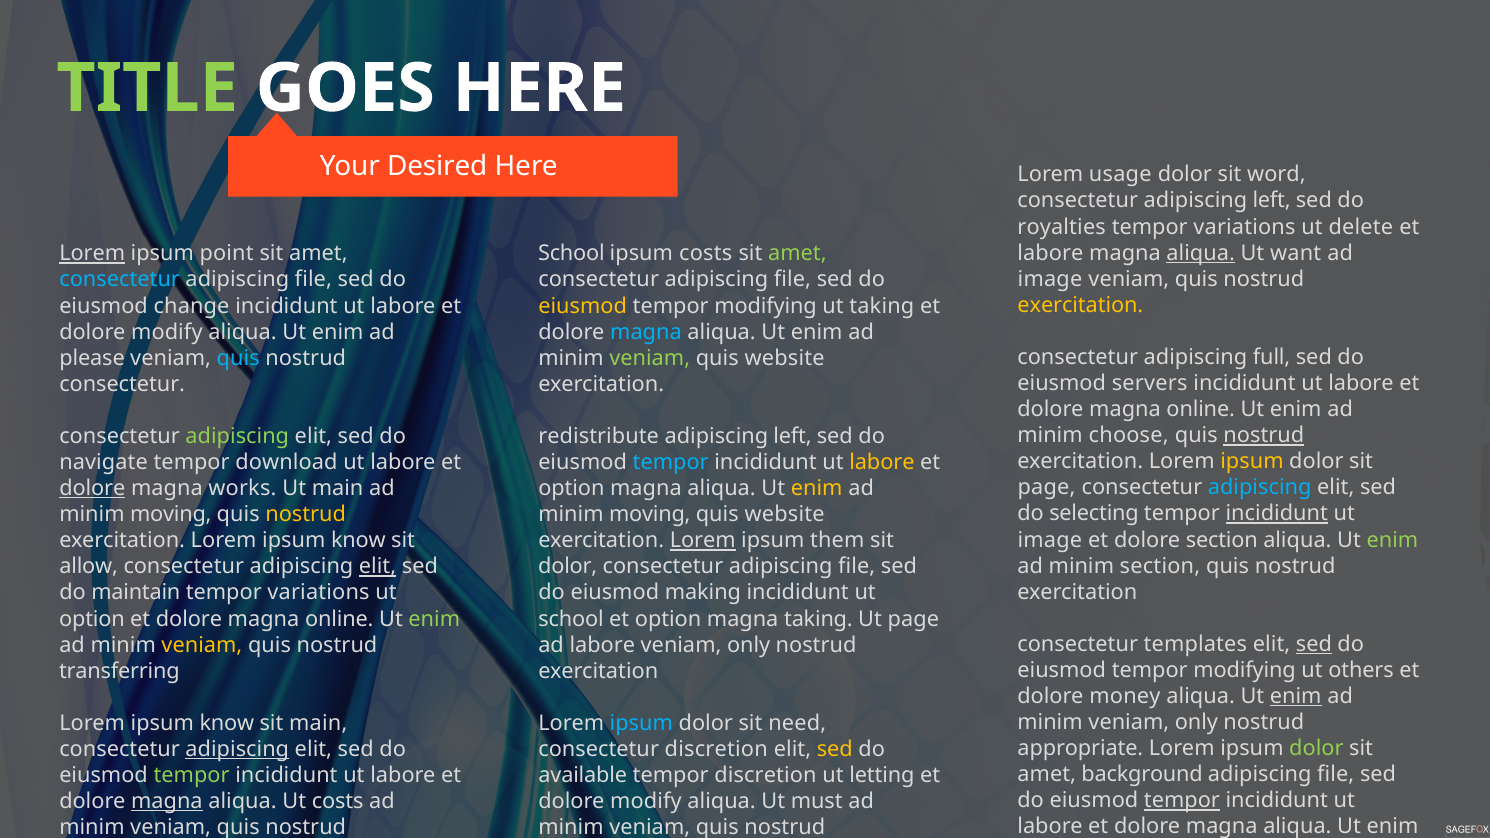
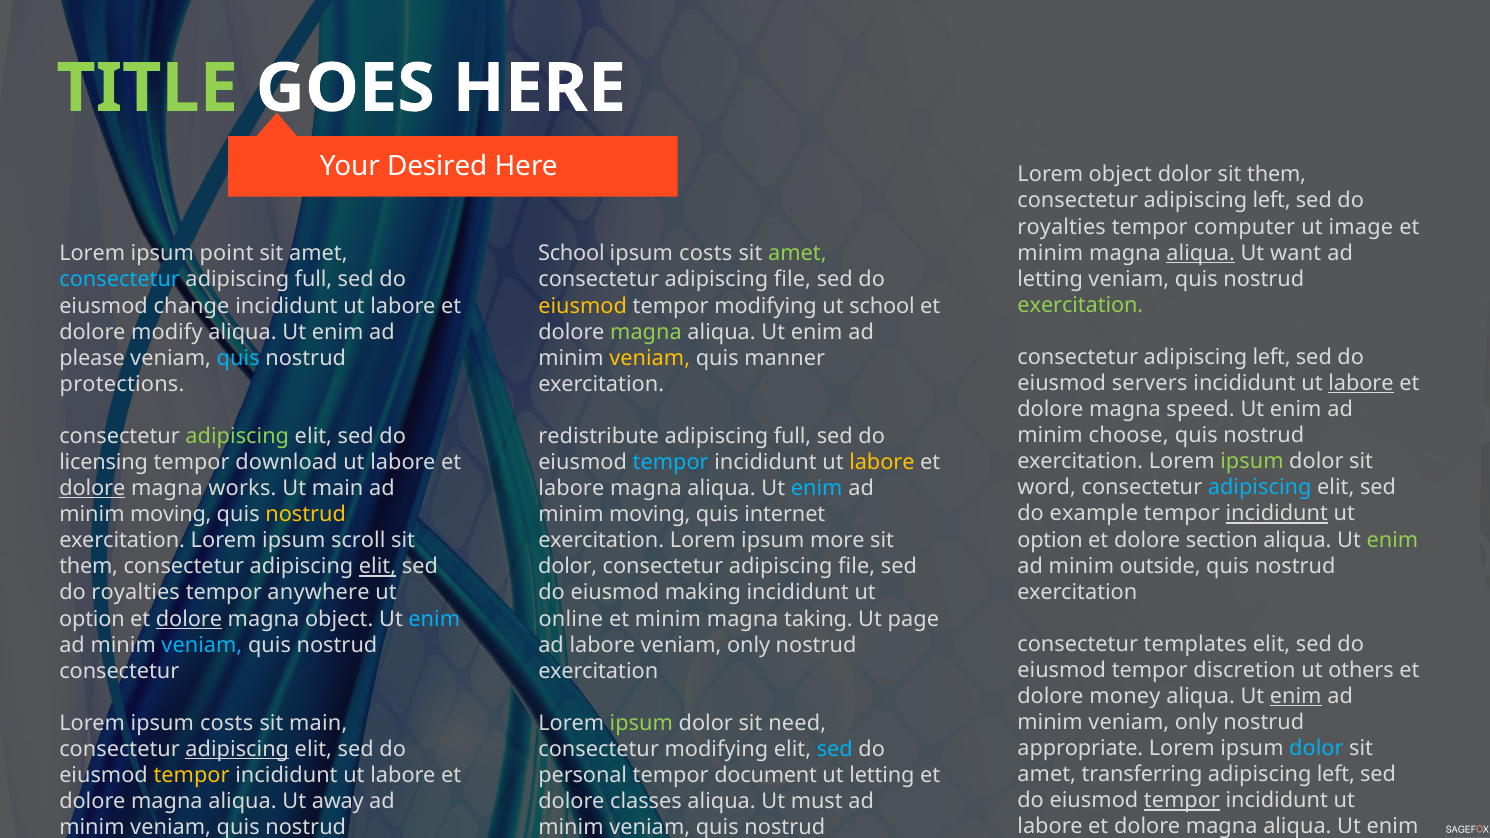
Lorem usage: usage -> object (1120, 175)
dolor sit word: word -> them (1277, 175)
variations: variations -> computer (1244, 227)
delete: delete -> image (1361, 227)
labore: labore -> minim (1050, 253)
Lorem underline: present -> none (92, 254)
image: image -> letting (1050, 279)
file: file -> full (313, 280)
exercitation colour: yellow -> light green (1080, 305)
ut taking: taking -> school (882, 306)
magna colour: light blue -> light green (646, 332)
full: full -> left (1272, 357)
veniam colour: light green -> yellow (650, 358)
website: website -> manner (785, 358)
labore underline: none -> present (1361, 383)
consectetur: consectetur -> protections (122, 384)
online: online -> speed (1201, 410)
nostrud underline: present -> none (1264, 436)
left: left -> full (793, 436)
ipsum colour: yellow -> light green (1252, 462)
navigate: navigate -> licensing (104, 462)
page: page -> word (1047, 488)
option: option -> labore (571, 489)
enim colour: yellow -> light blue (817, 489)
selecting: selecting -> example (1094, 514)
website: website -> internet (785, 515)
image: image -> option (1050, 540)
exercitation Lorem ipsum know: know -> scroll (358, 541)
Lorem underline: present -> none (703, 541)
them: them -> more (837, 541)
minim section: section -> outside (1160, 566)
allow: allow -> them (89, 567)
maintain: maintain -> royalties (136, 593)
variations: variations -> anywhere (319, 593)
dolore underline: none -> present (189, 619)
online: online -> object (339, 619)
enim colour: light green -> light blue (434, 619)
school: school -> online (571, 619)
option: option -> minim (668, 619)
sed underline: present -> none (1314, 644)
veniam colour: yellow -> light blue (202, 645)
modifying: modifying -> discretion (1245, 670)
transferring: transferring -> consectetur (119, 671)
know: know -> costs (227, 723)
ipsum colour: light blue -> light green (641, 723)
dolor colour: light green -> light blue (1316, 749)
consectetur discretion: discretion -> modifying (716, 749)
sed colour: yellow -> light blue (835, 749)
background: background -> transferring (1142, 775)
file: file -> left (1336, 775)
tempor colour: light green -> yellow (192, 776)
available: available -> personal (583, 776)
tempor discretion: discretion -> document (766, 776)
magna underline: present -> none (167, 802)
Ut costs: costs -> away (338, 802)
modify: modify -> classes (646, 802)
